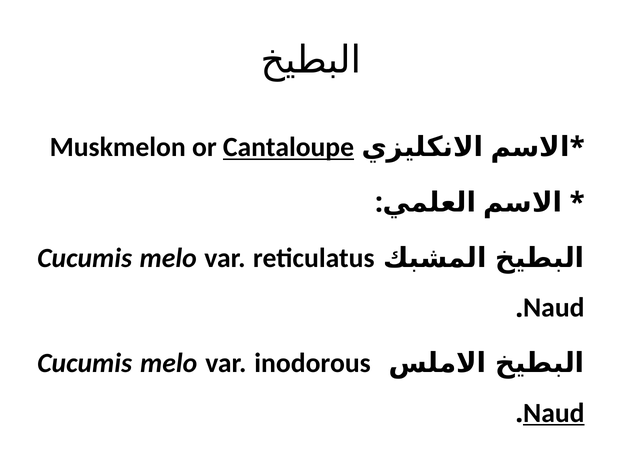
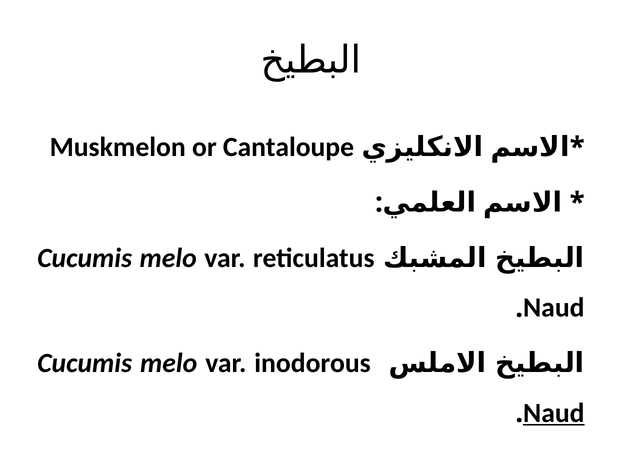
Cantaloupe underline: present -> none (288, 147)
